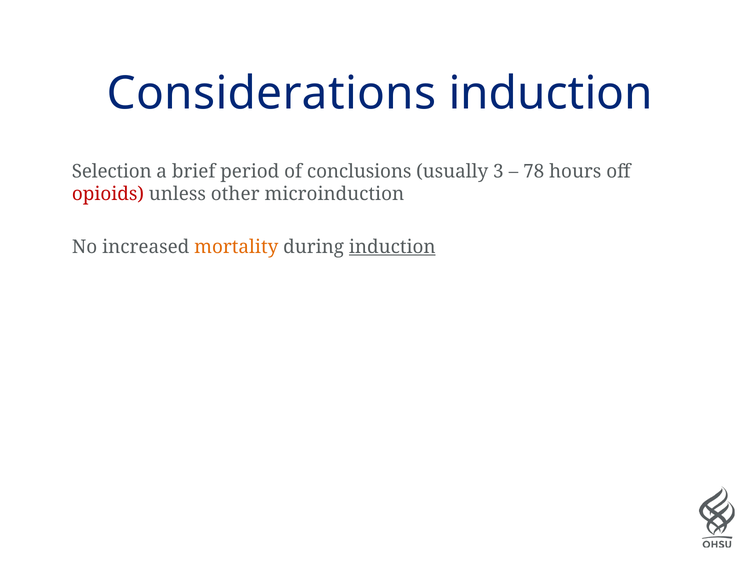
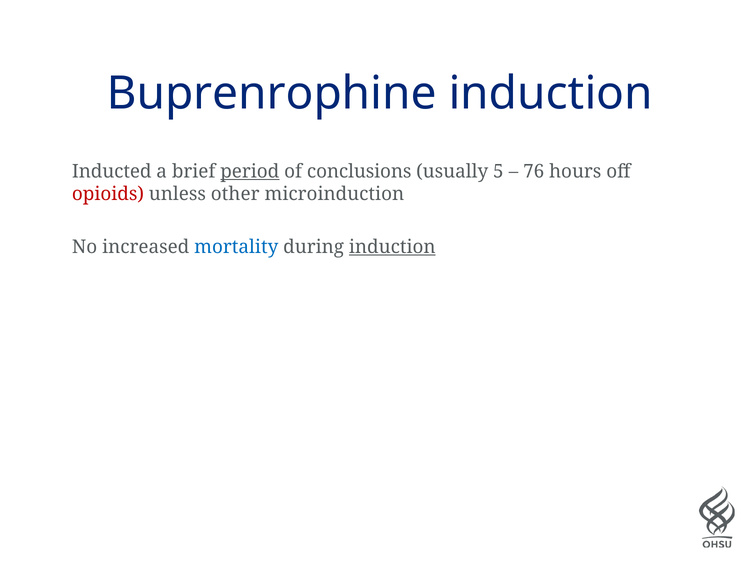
Considerations: Considerations -> Buprenrophine (272, 93)
Selection: Selection -> Inducted (112, 171)
period underline: none -> present (250, 171)
3: 3 -> 5 (498, 171)
78: 78 -> 76 (534, 171)
mortality colour: orange -> blue (236, 247)
